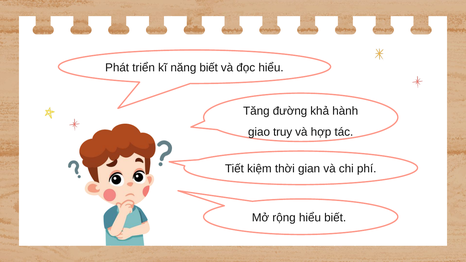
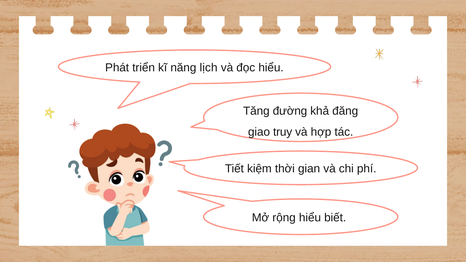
năng biết: biết -> lịch (209, 68)
hành: hành -> đăng (345, 111)
